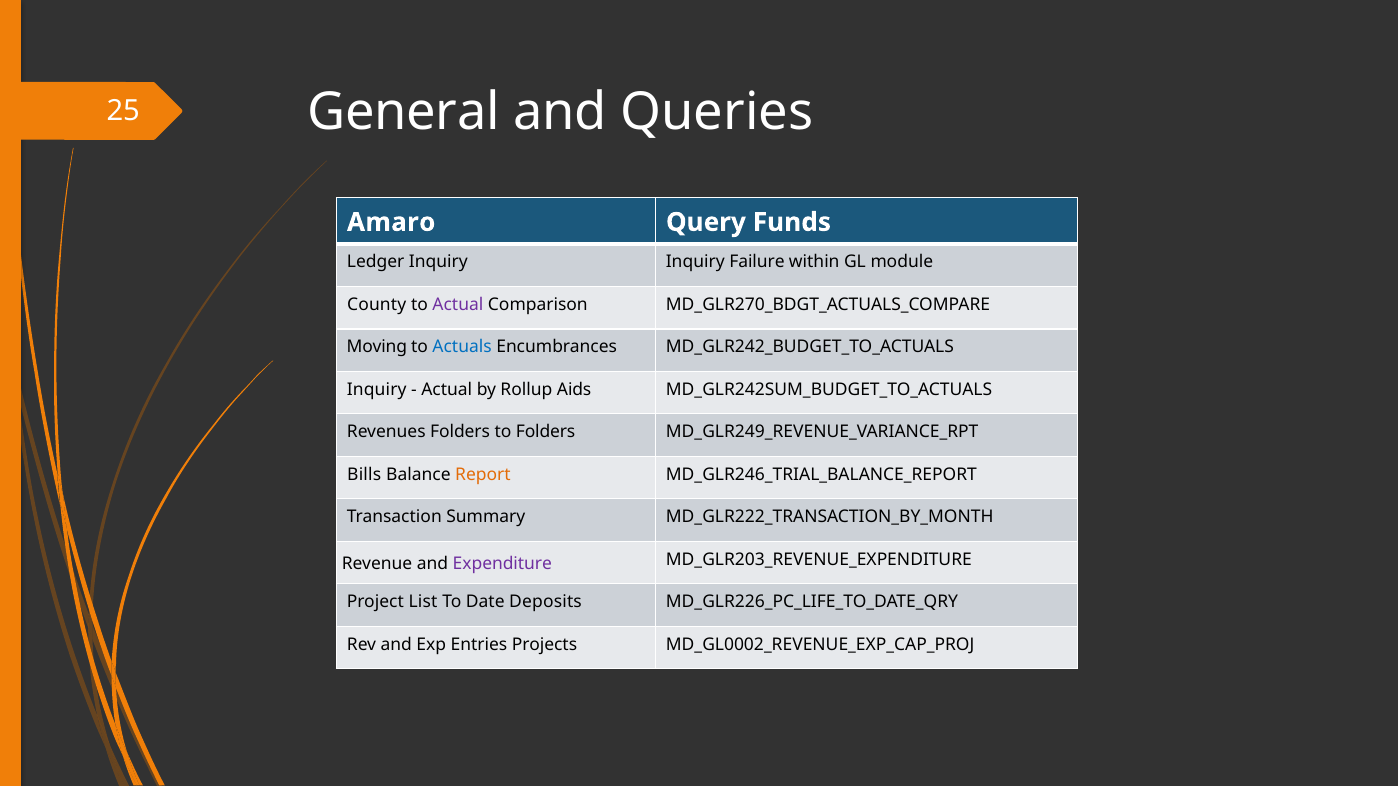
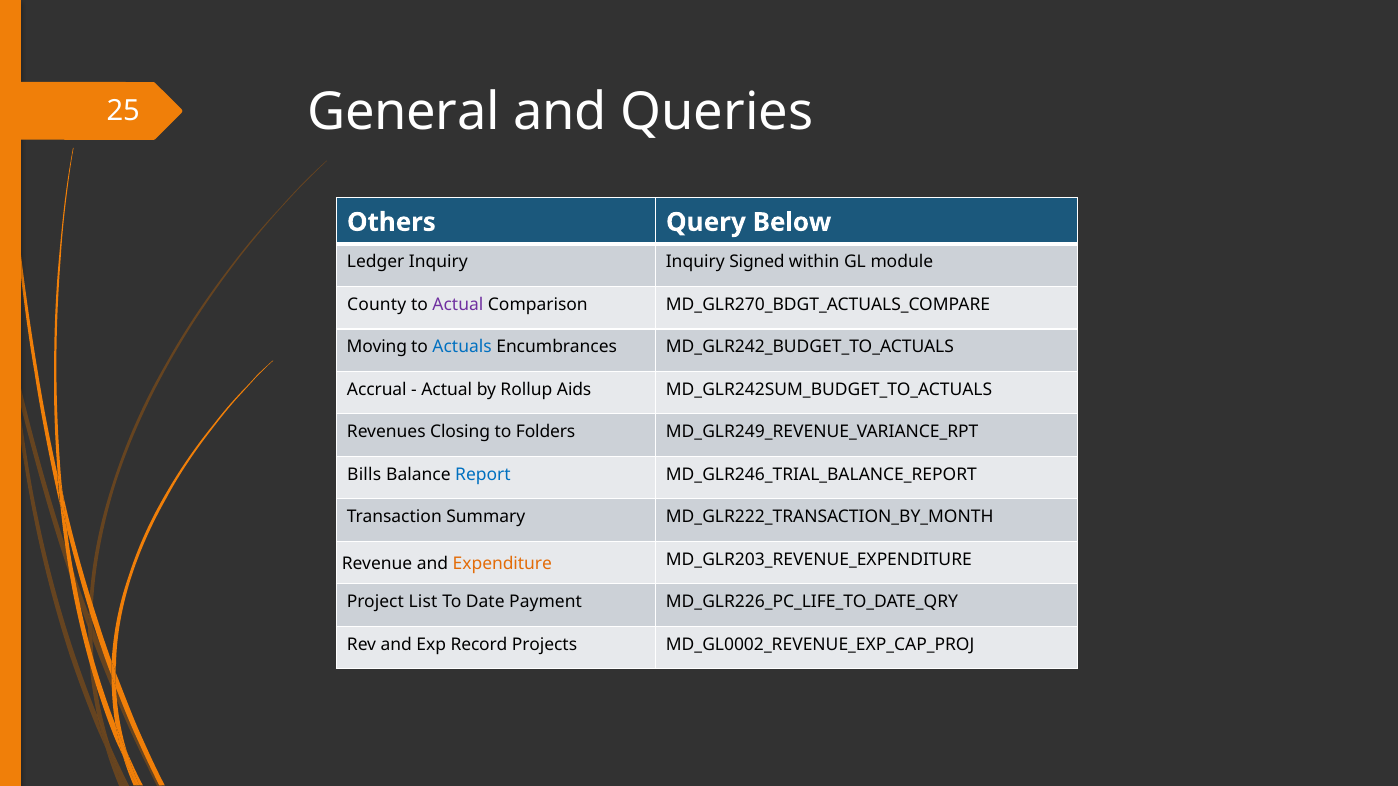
Amaro: Amaro -> Others (391, 222)
Funds: Funds -> Below (792, 222)
Failure: Failure -> Signed (757, 262)
Inquiry: Inquiry -> Accrual (377, 390)
Revenues Folders: Folders -> Closing (460, 432)
Report colour: orange -> blue (483, 475)
Expenditure colour: purple -> orange (502, 564)
Deposits: Deposits -> Payment (546, 602)
Entries: Entries -> Record (479, 645)
